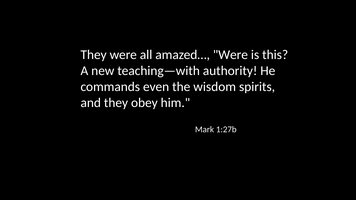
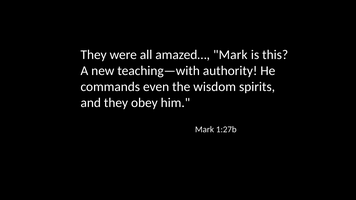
amazed… Were: Were -> Mark (230, 55)
